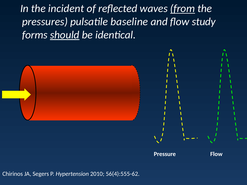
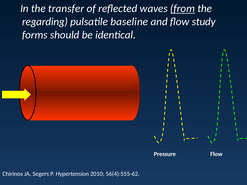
incident: incident -> transfer (66, 9)
pressures: pressures -> regarding (45, 22)
should underline: present -> none (65, 35)
